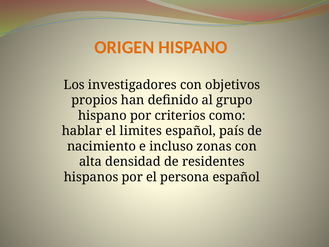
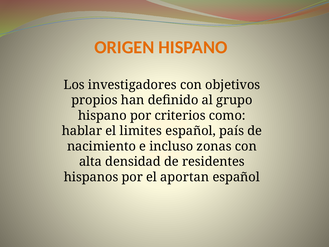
persona: persona -> aportan (185, 177)
